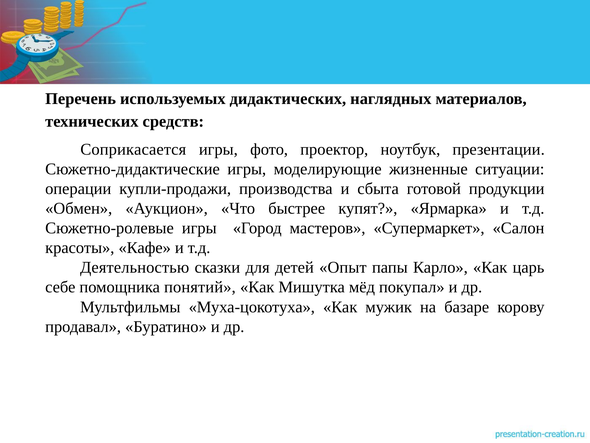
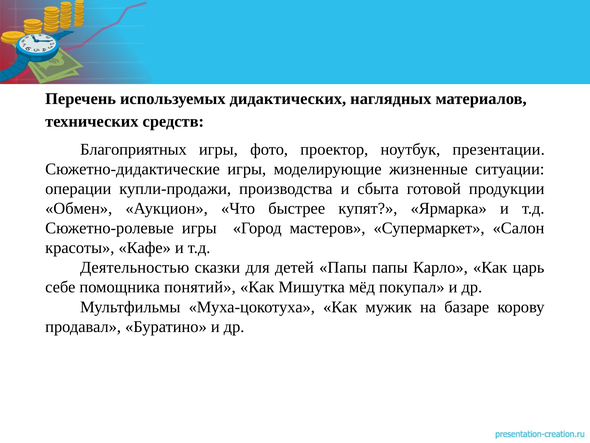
Соприкасается: Соприкасается -> Благоприятных (133, 149)
детей Опыт: Опыт -> Папы (343, 267)
